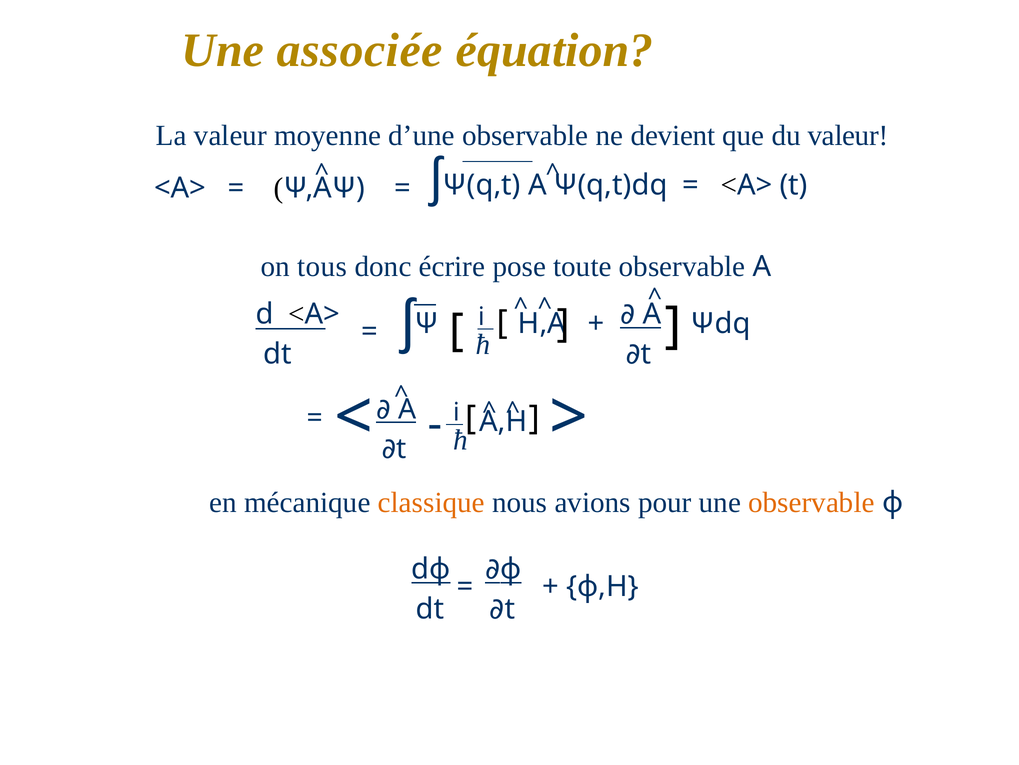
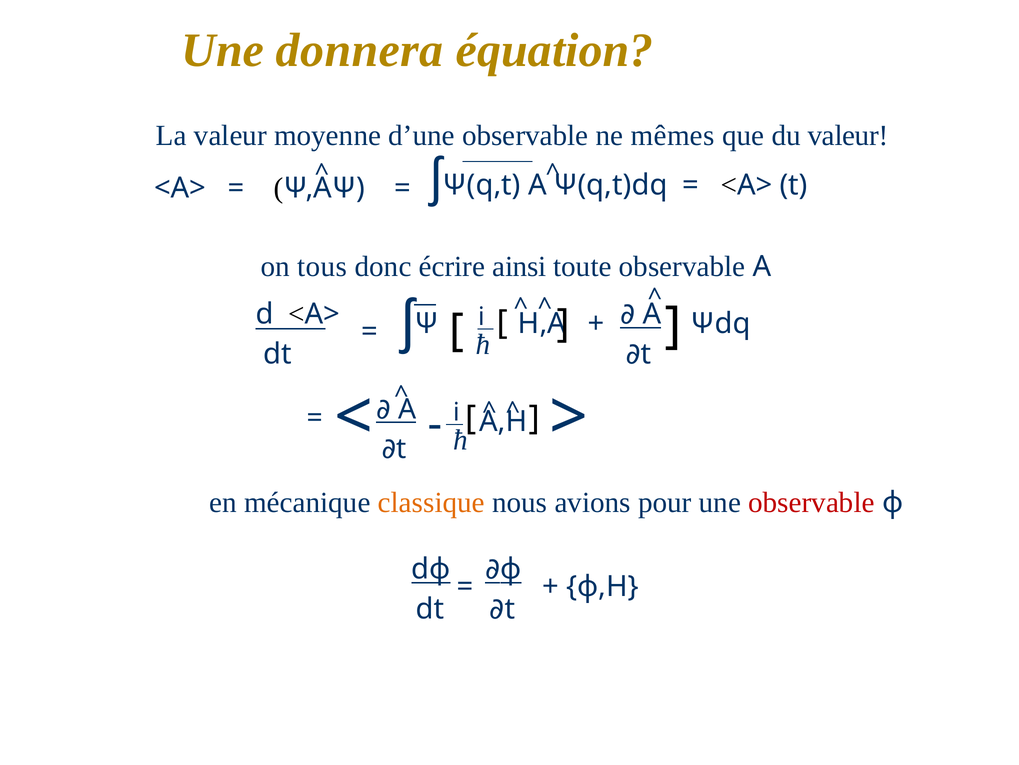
associée: associée -> donnera (360, 50)
devient: devient -> mêmes (673, 135)
pose: pose -> ainsi (519, 266)
observable colour: orange -> red (811, 502)
